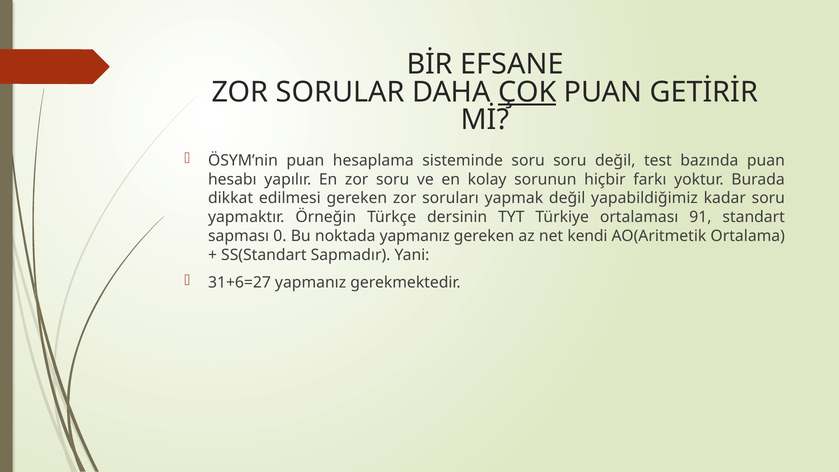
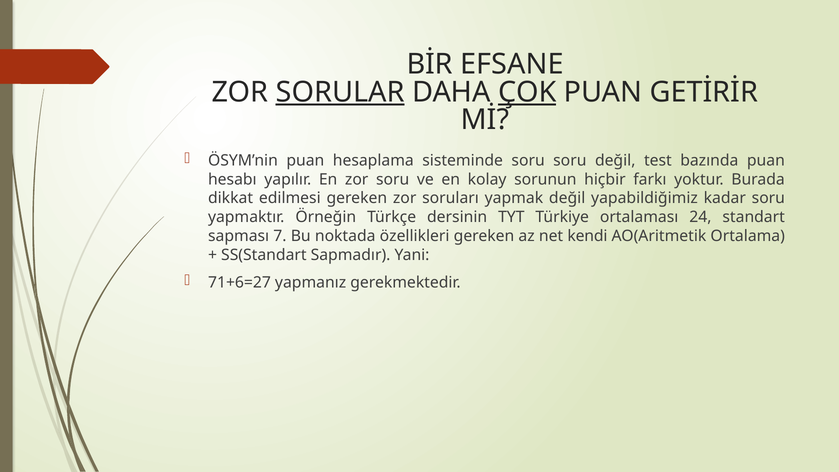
SORULAR underline: none -> present (340, 92)
91: 91 -> 24 (700, 217)
0: 0 -> 7 (280, 236)
noktada yapmanız: yapmanız -> özellikleri (415, 236)
31+6=27: 31+6=27 -> 71+6=27 (239, 283)
